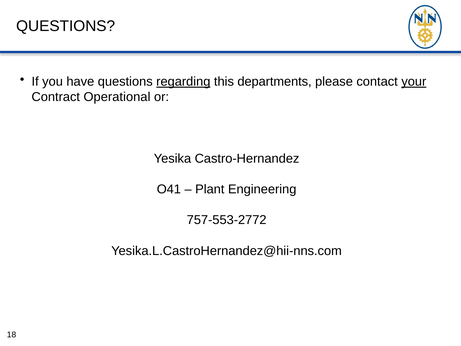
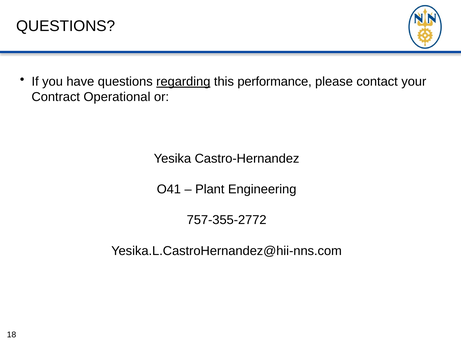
departments: departments -> performance (275, 82)
your underline: present -> none (414, 82)
757-553-2772: 757-553-2772 -> 757-355-2772 (227, 220)
